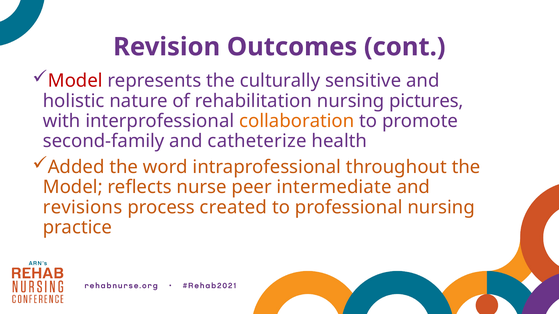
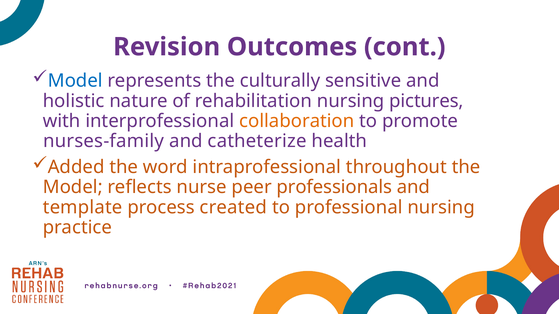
Model colour: red -> blue (75, 81)
second-family: second-family -> nurses-family (104, 141)
intermediate: intermediate -> professionals (334, 187)
revisions: revisions -> template (83, 208)
